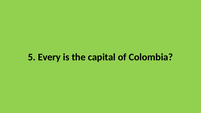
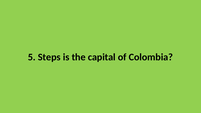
Every: Every -> Steps (49, 57)
